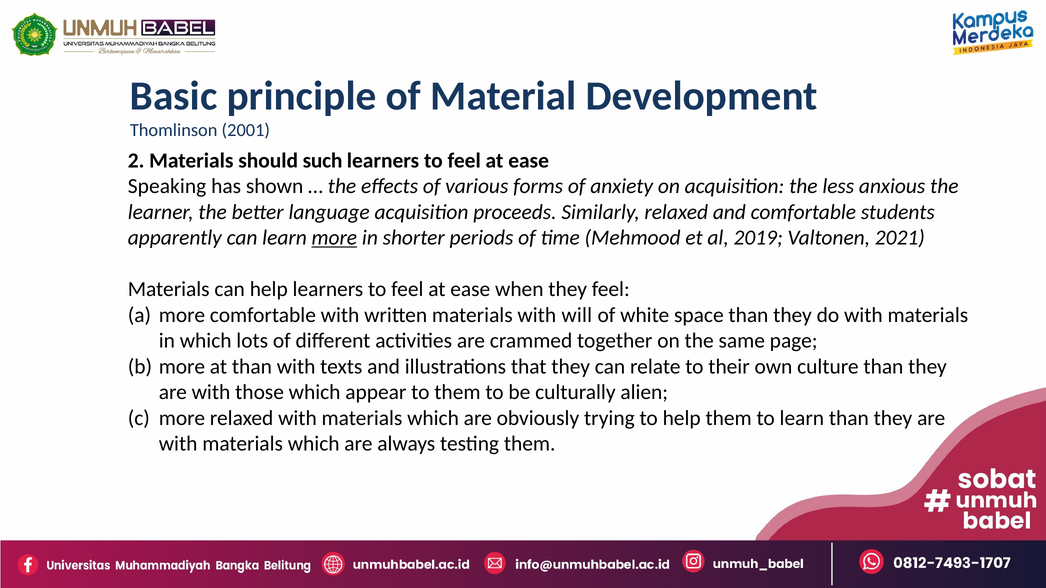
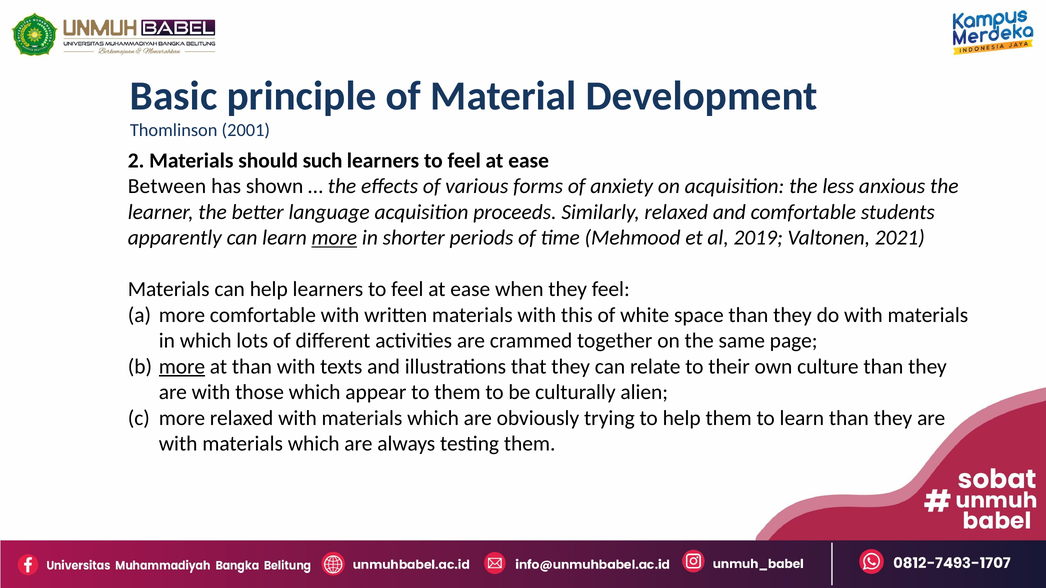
Speaking: Speaking -> Between (167, 186)
will: will -> this (577, 315)
more underline: none -> present (182, 367)
